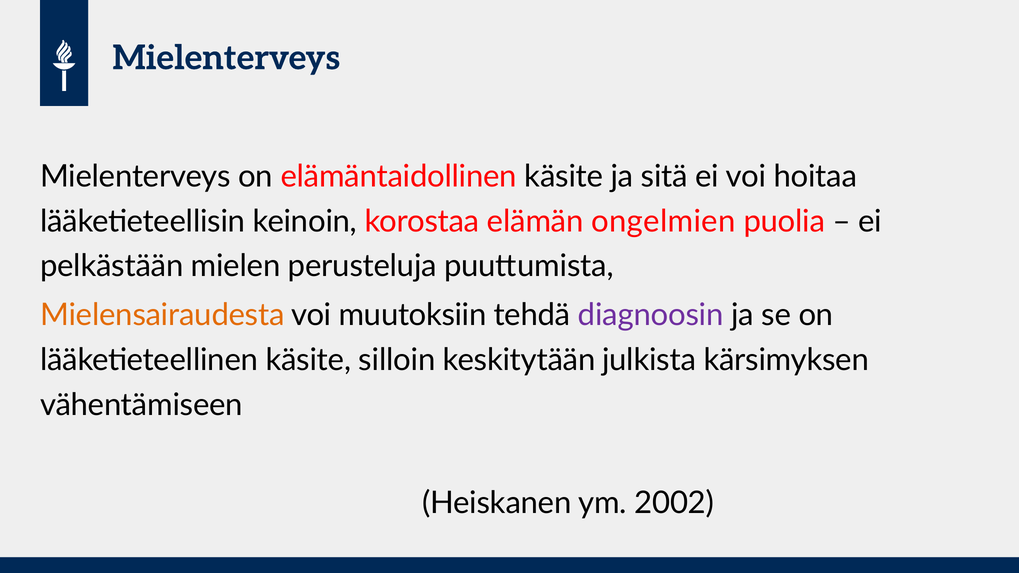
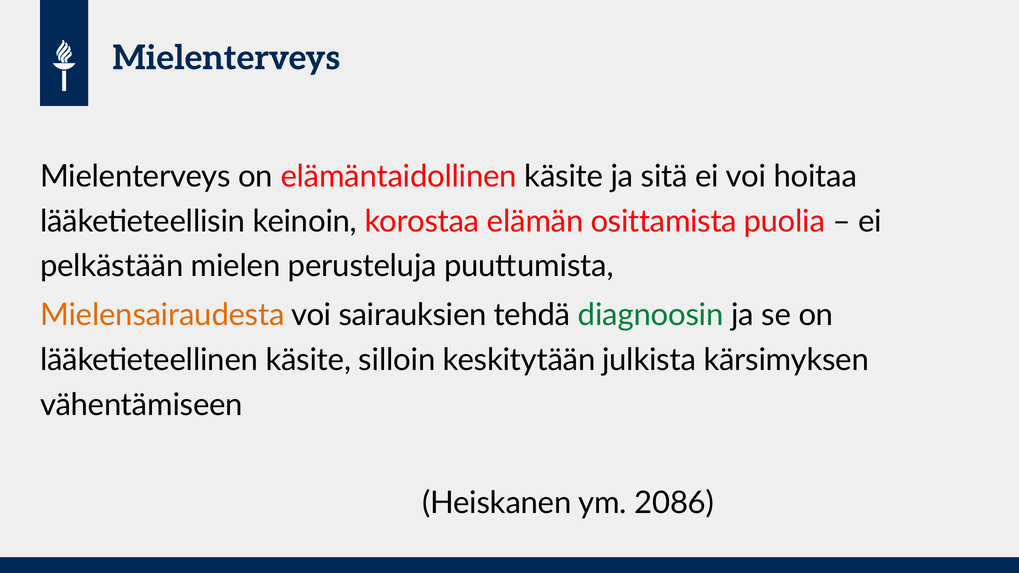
ongelmien: ongelmien -> osittamista (664, 221)
muutoksiin: muutoksiin -> sairauksien (413, 315)
diagnoosin colour: purple -> green (651, 315)
2002: 2002 -> 2086 (674, 503)
